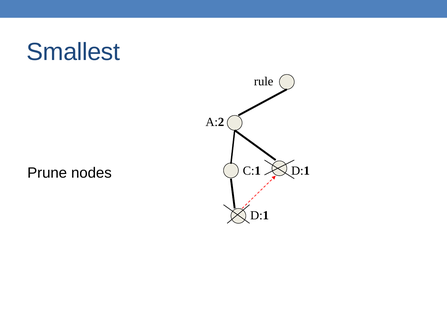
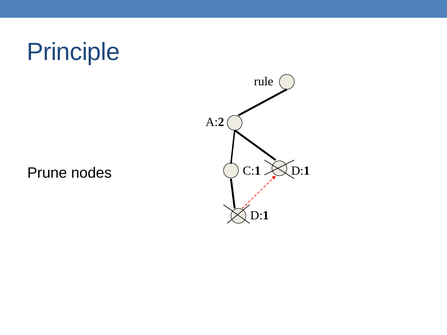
Smallest: Smallest -> Principle (73, 52)
